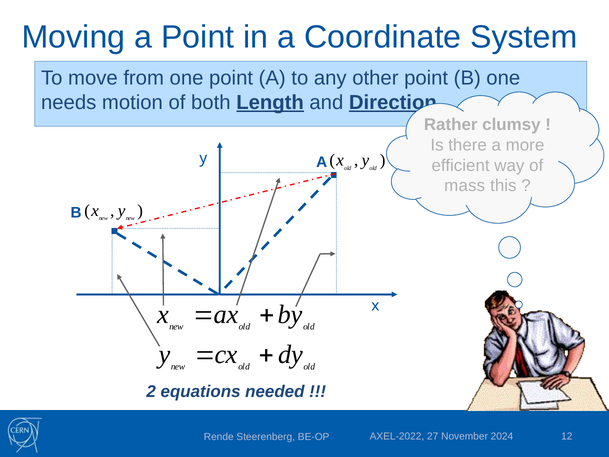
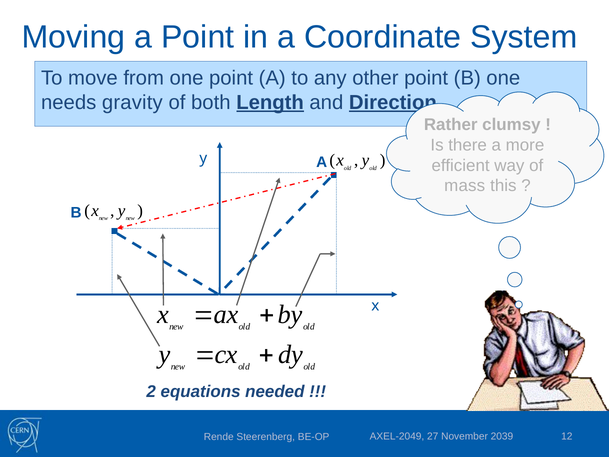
motion: motion -> gravity (132, 102)
AXEL-2022: AXEL-2022 -> AXEL-2049 (397, 436)
2024: 2024 -> 2039 (502, 436)
